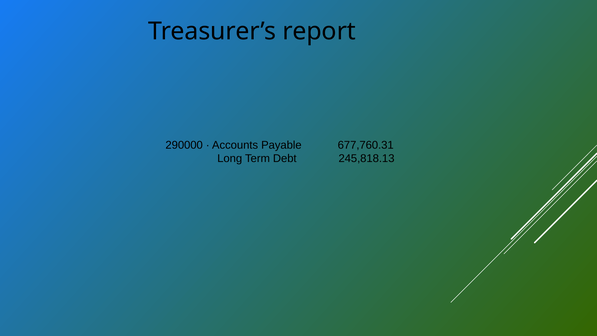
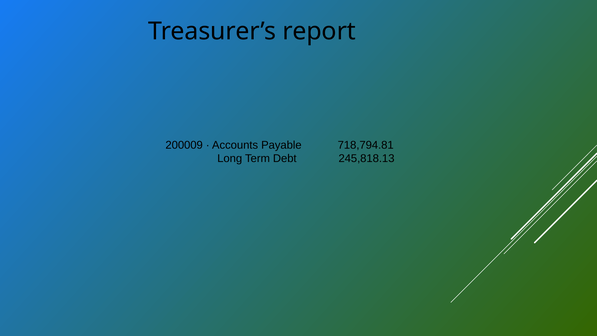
290000: 290000 -> 200009 (184, 145)
677,760.31: 677,760.31 -> 718,794.81 (366, 145)
